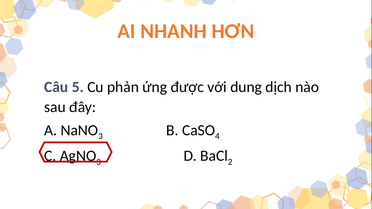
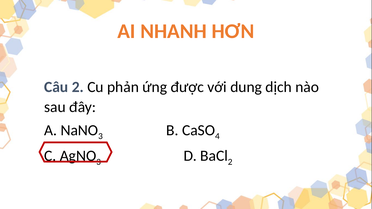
Câu 5: 5 -> 2 (78, 87)
